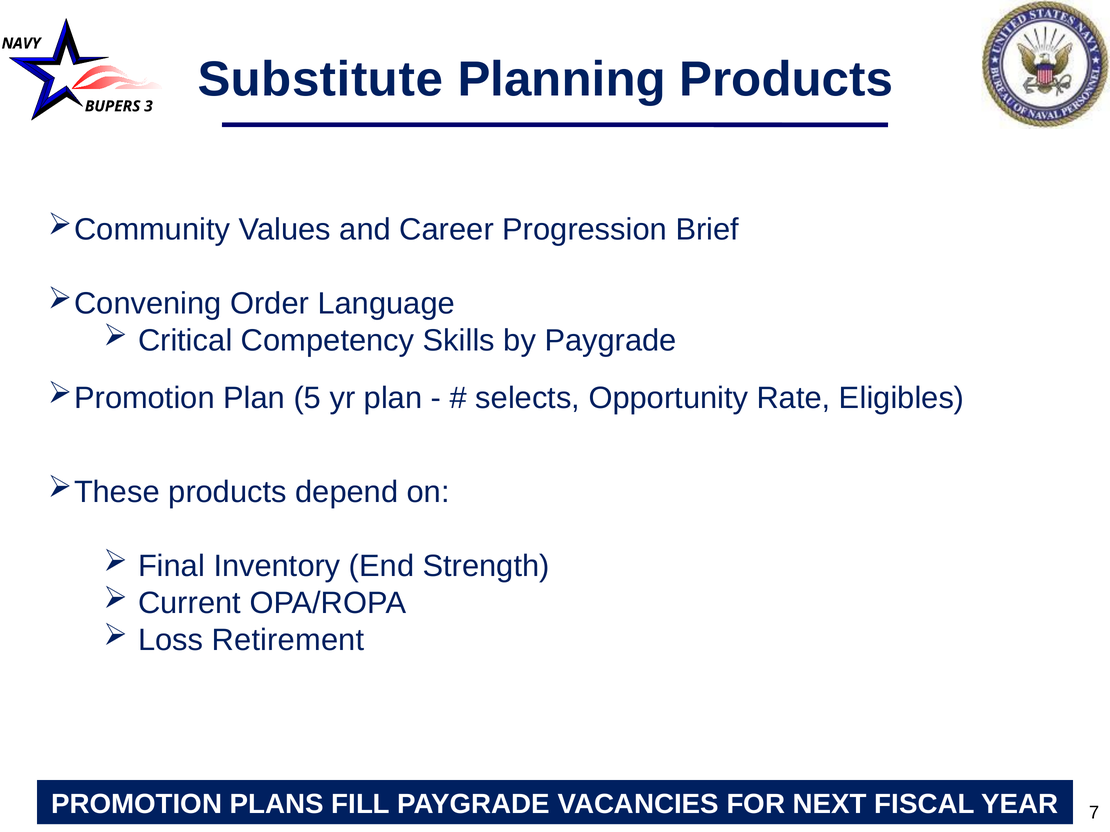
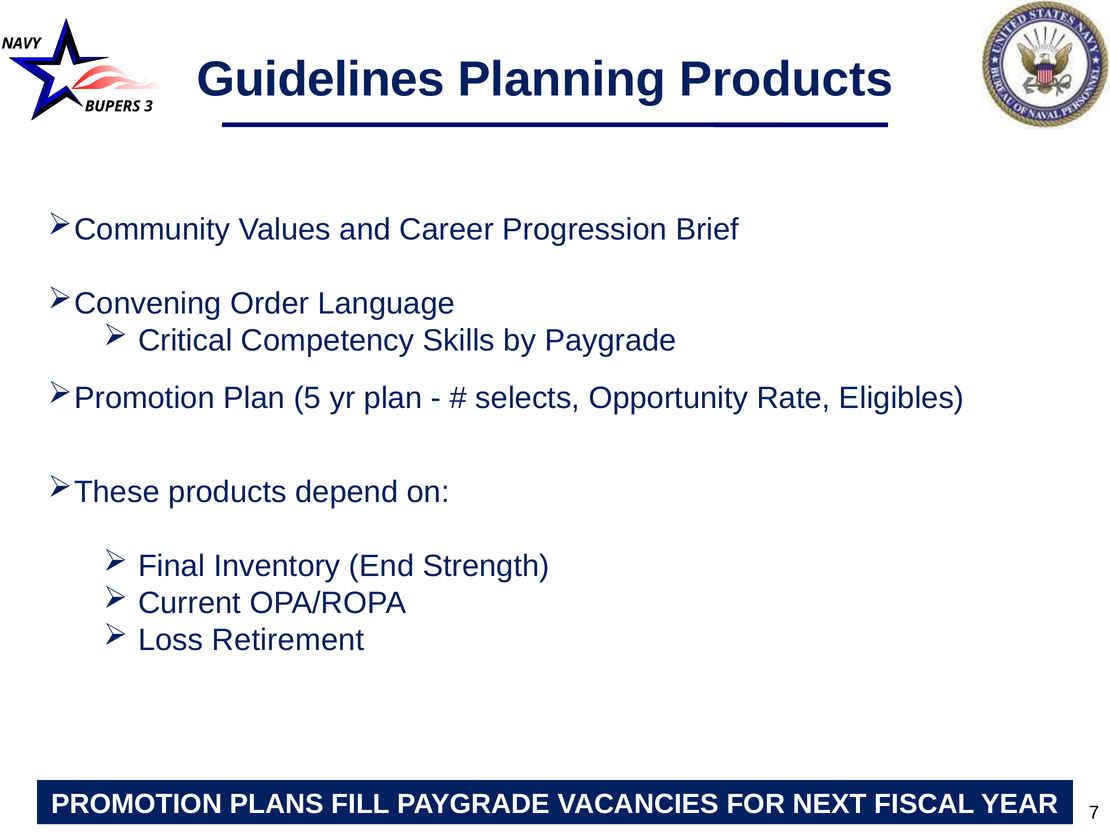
Substitute: Substitute -> Guidelines (321, 80)
